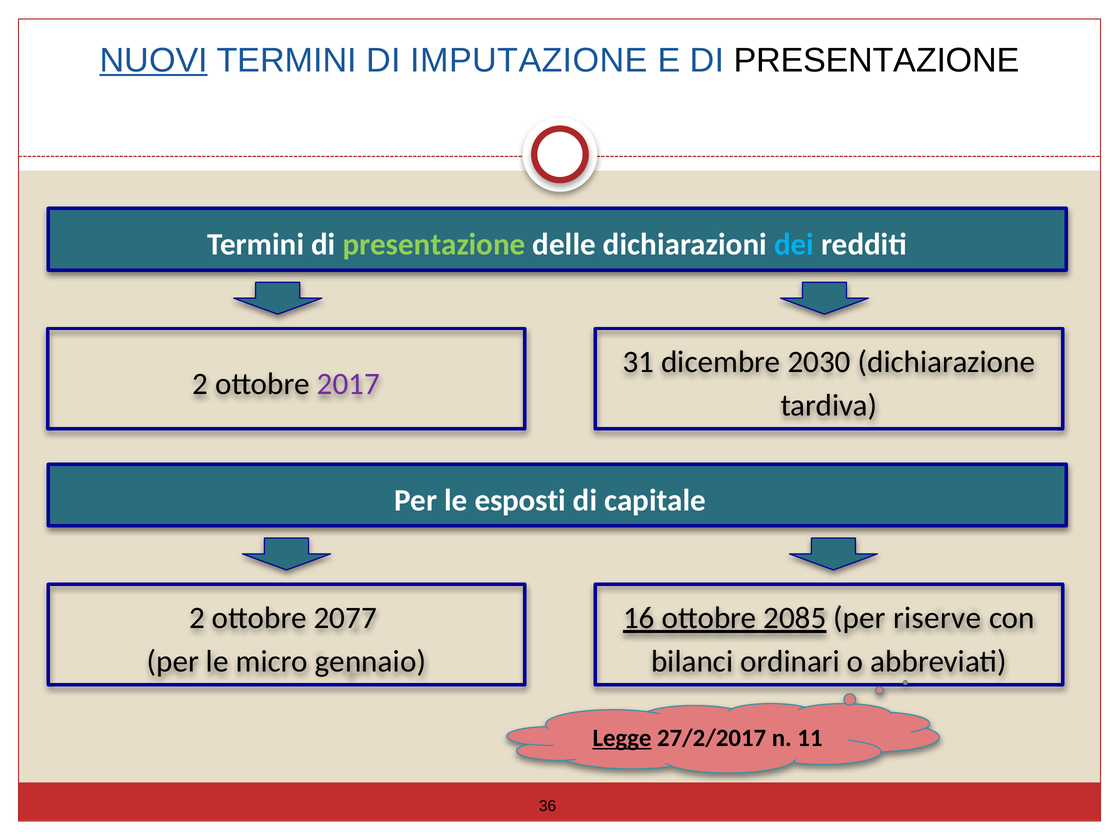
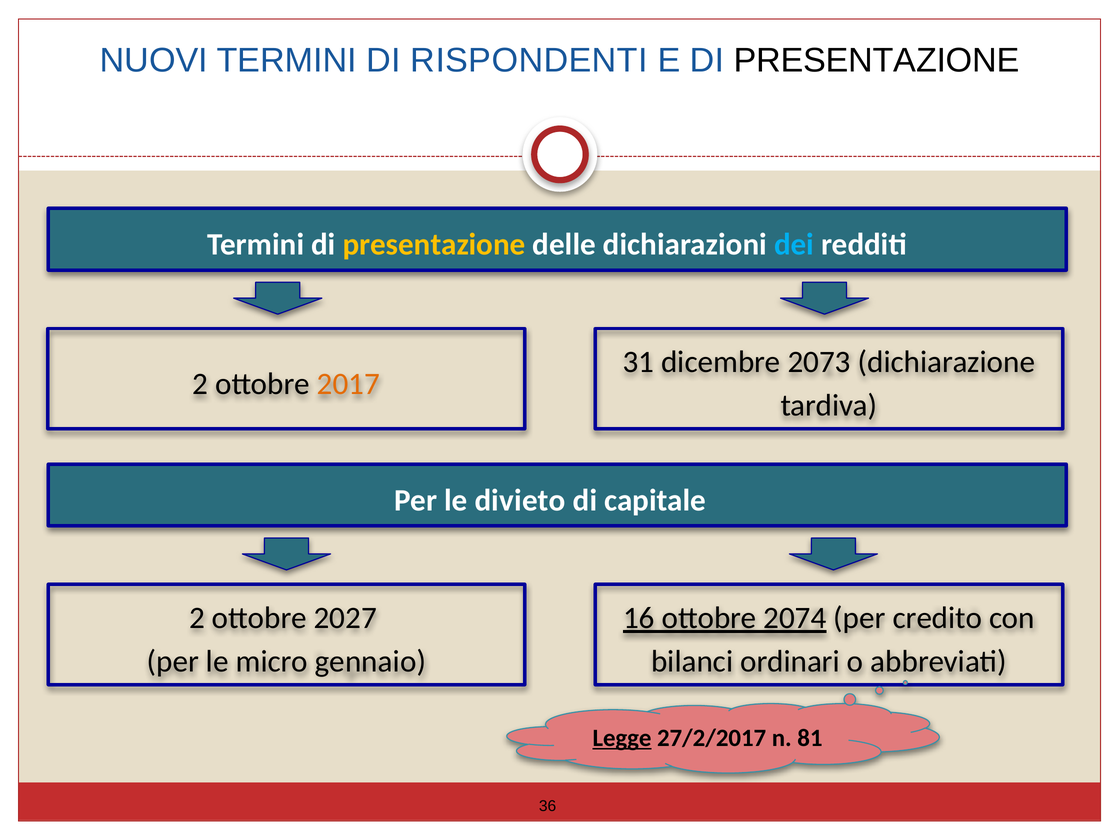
NUOVI underline: present -> none (154, 60)
IMPUTAZIONE: IMPUTAZIONE -> RISPONDENTI (529, 60)
presentazione colour: light green -> yellow (434, 244)
2030: 2030 -> 2073 (819, 362)
2017 colour: purple -> orange (348, 384)
esposti: esposti -> divieto (520, 500)
2077: 2077 -> 2027 (345, 618)
2085: 2085 -> 2074 (795, 618)
riserve: riserve -> credito (937, 618)
11: 11 -> 81 (810, 738)
